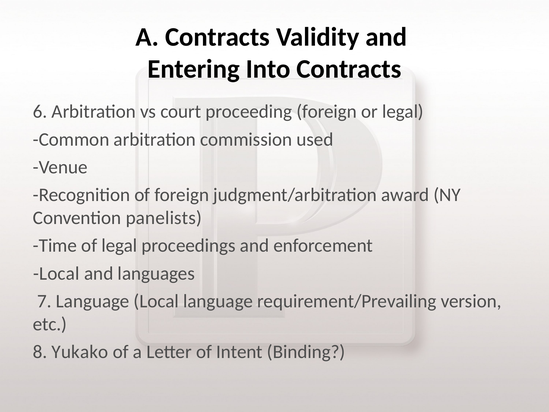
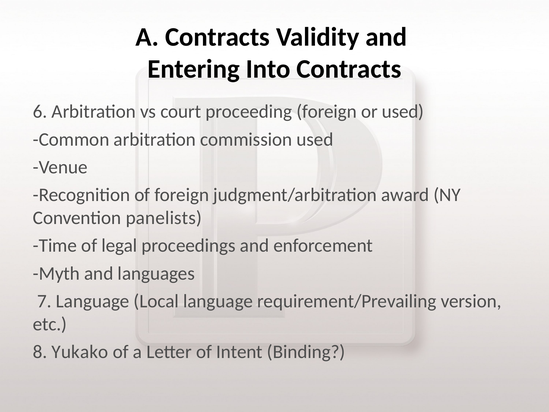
or legal: legal -> used (403, 112)
Local: Local -> Myth (56, 273)
